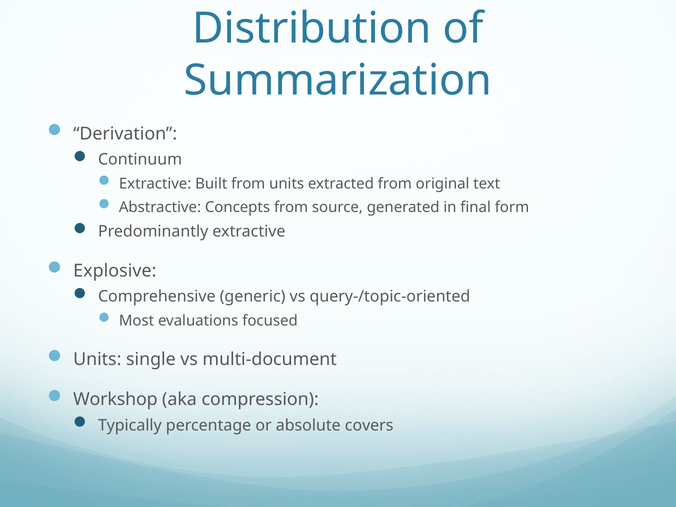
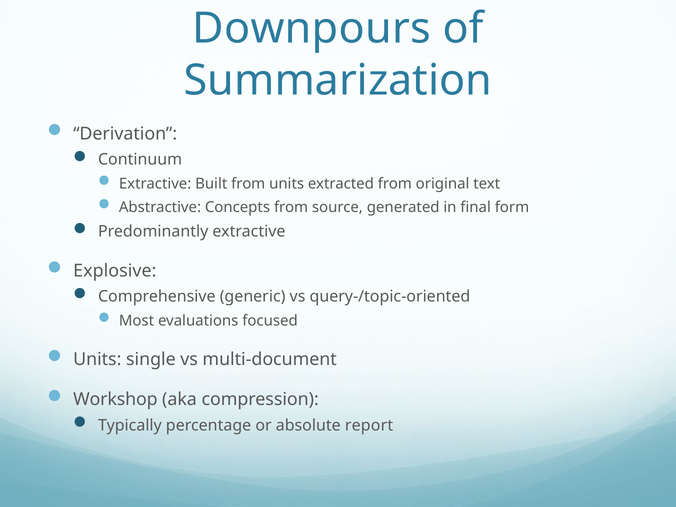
Distribution: Distribution -> Downpours (312, 29)
covers: covers -> report (369, 425)
